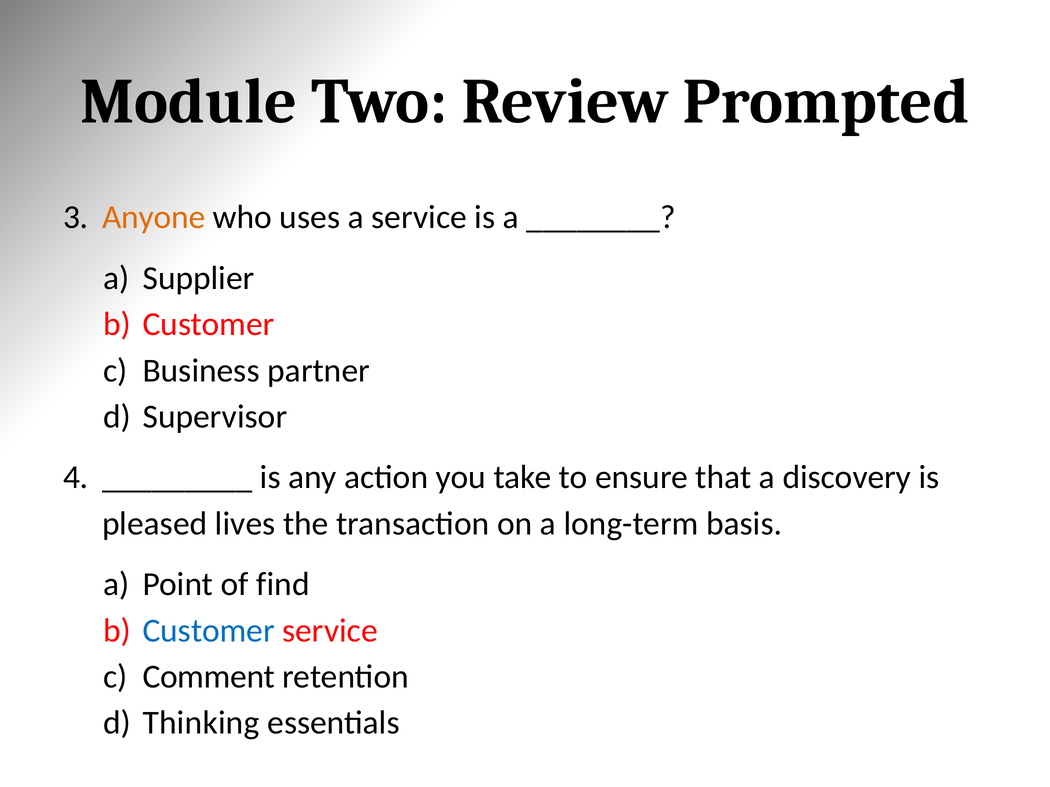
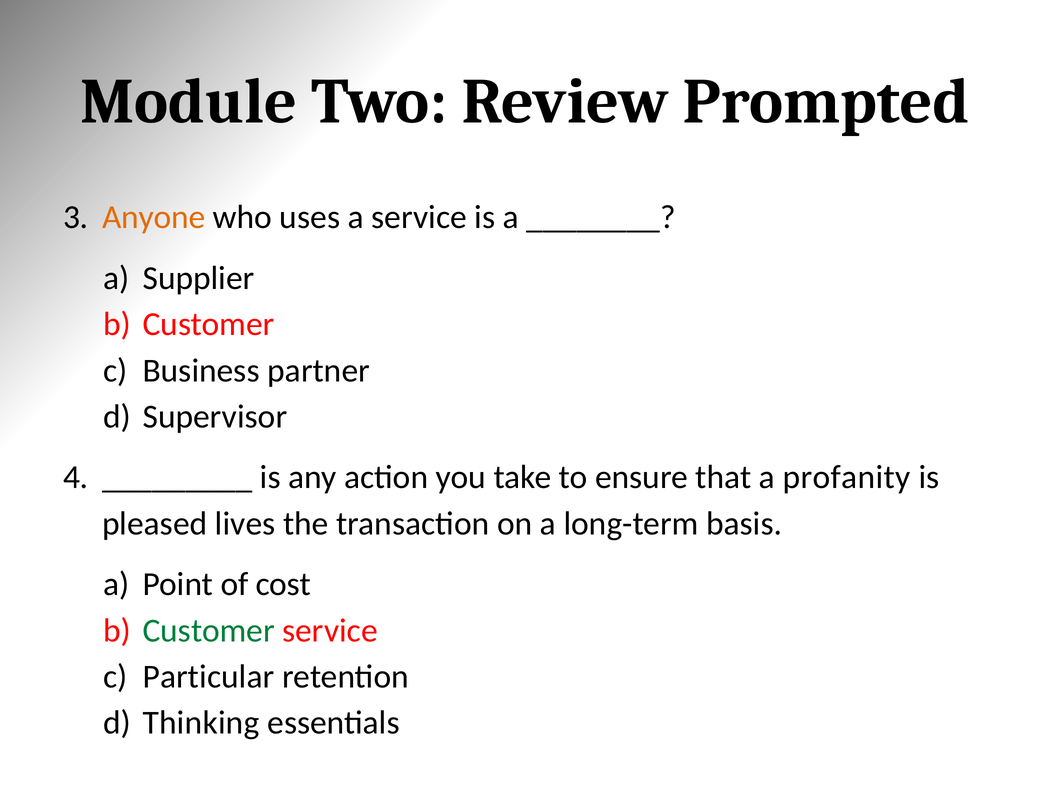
discovery: discovery -> profanity (847, 478)
find: find -> cost (283, 585)
Customer colour: blue -> green (209, 631)
Comment: Comment -> Particular (209, 677)
